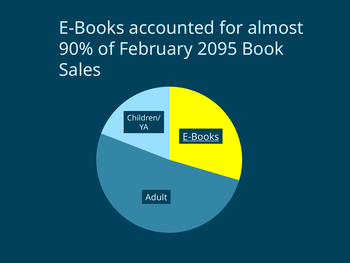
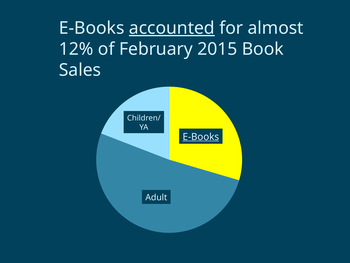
accounted underline: none -> present (172, 28)
90%: 90% -> 12% (76, 49)
2095: 2095 -> 2015 (217, 49)
